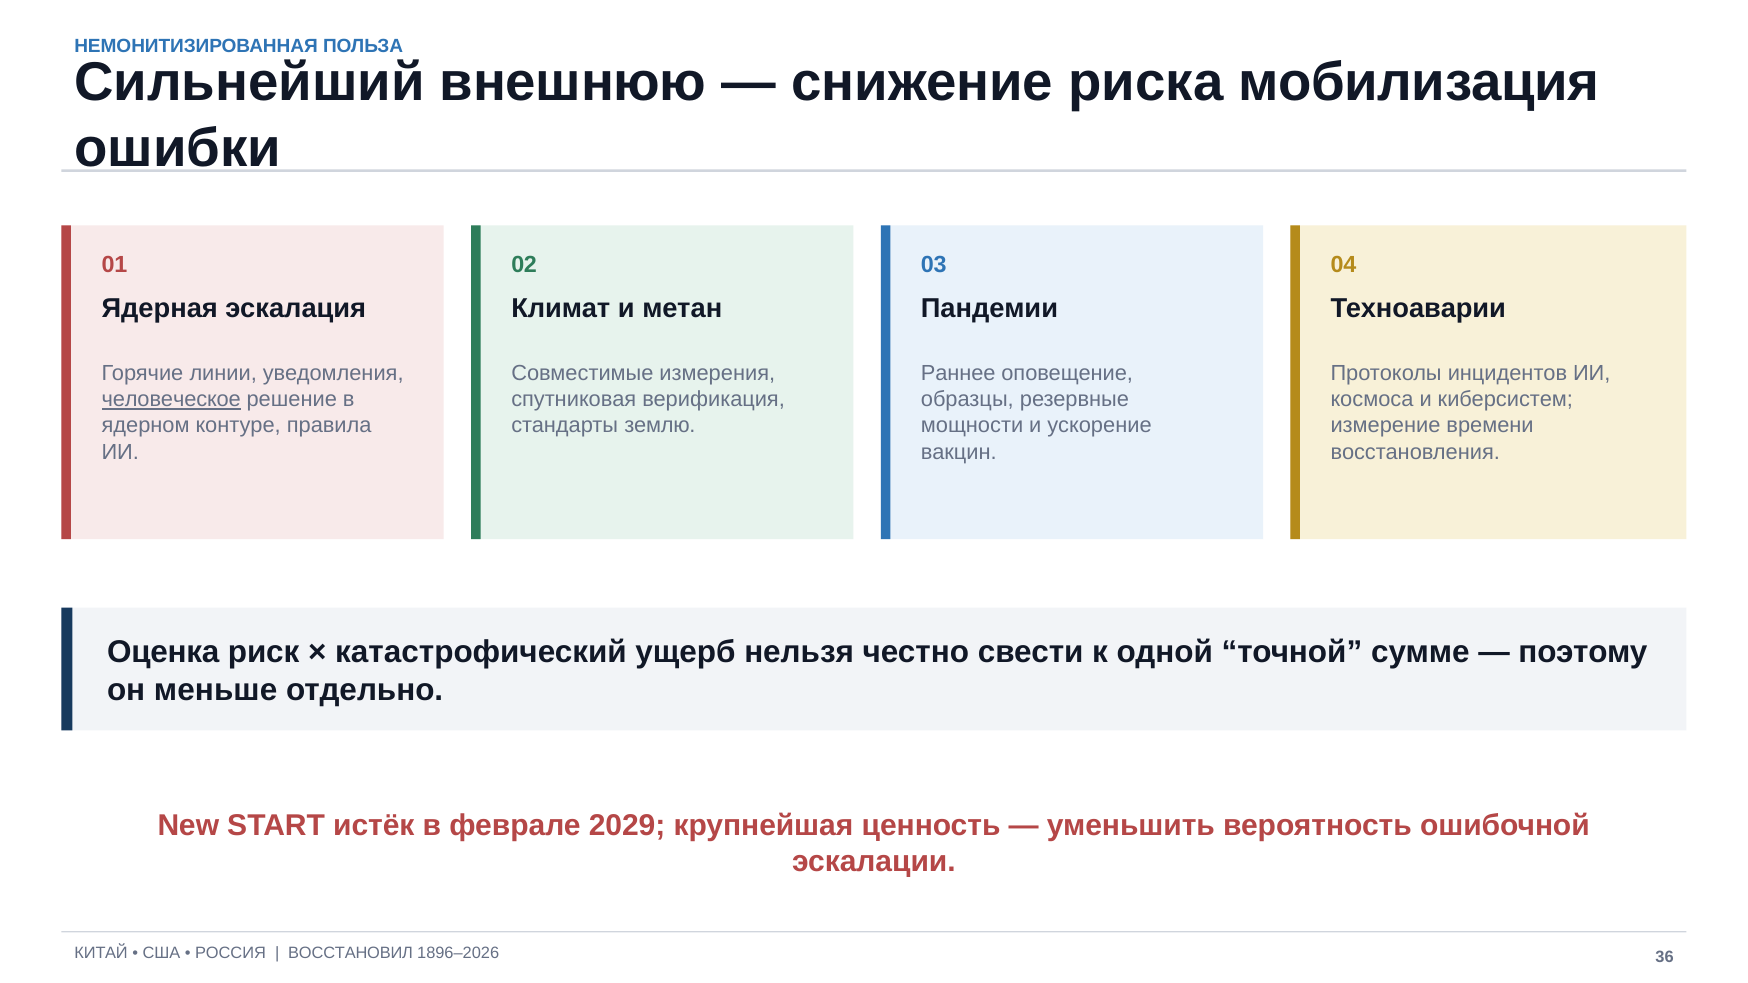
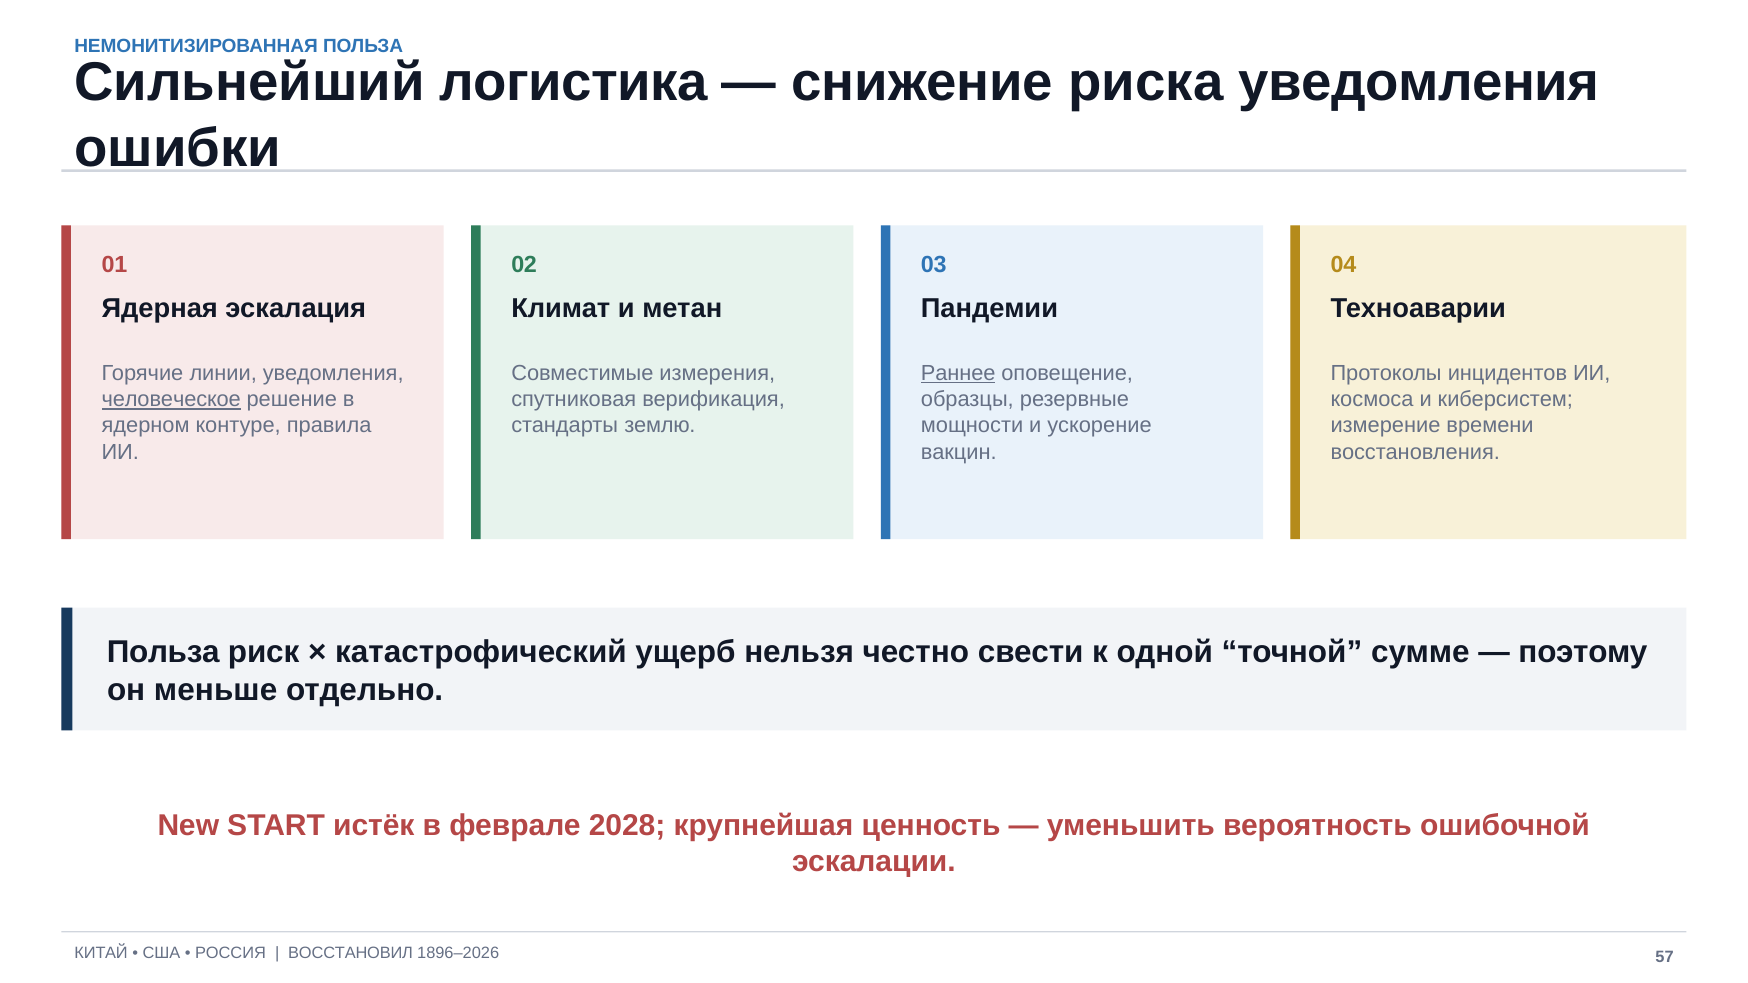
внешнюю: внешнюю -> логистика (573, 83)
риска мобилизация: мобилизация -> уведомления (1419, 83)
Раннее underline: none -> present (958, 373)
Оценка: Оценка -> Польза (163, 652)
2029: 2029 -> 2028 (627, 825)
36: 36 -> 57 (1665, 957)
